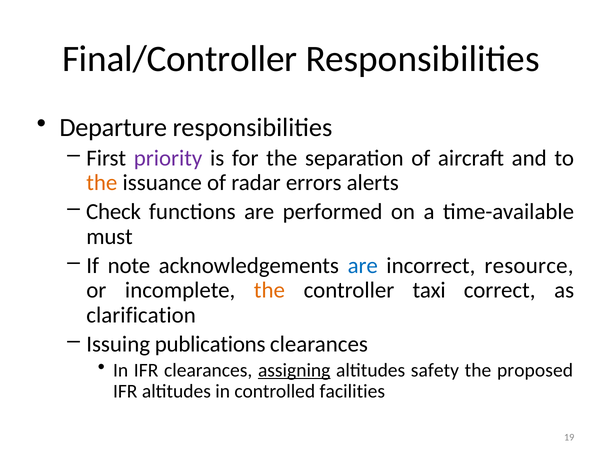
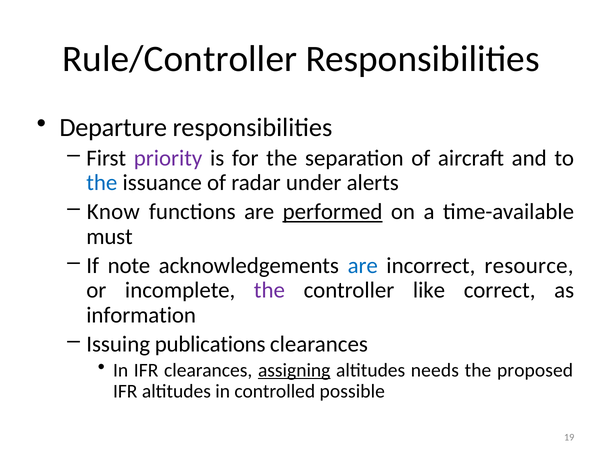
Final/Controller: Final/Controller -> Rule/Controller (180, 59)
the colour: orange -> blue (102, 183)
errors: errors -> under (314, 183)
Check: Check -> Know (113, 212)
performed underline: none -> present (333, 212)
the colour: orange -> purple (269, 291)
taxi: taxi -> like (429, 291)
clarification: clarification -> information (141, 315)
safety: safety -> needs (435, 370)
facilities: facilities -> possible (352, 392)
